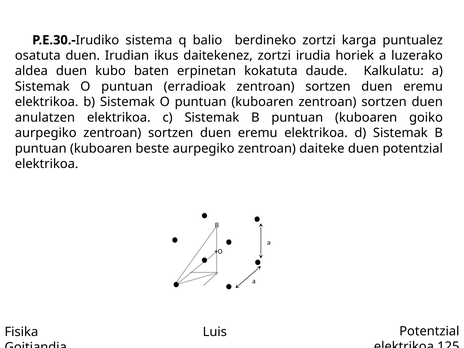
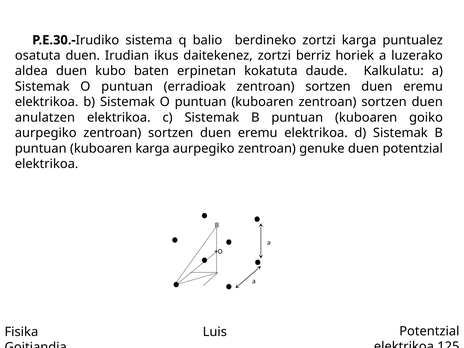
irudia: irudia -> berriz (313, 56)
kuboaren beste: beste -> karga (153, 148)
daiteke: daiteke -> genuke (322, 148)
